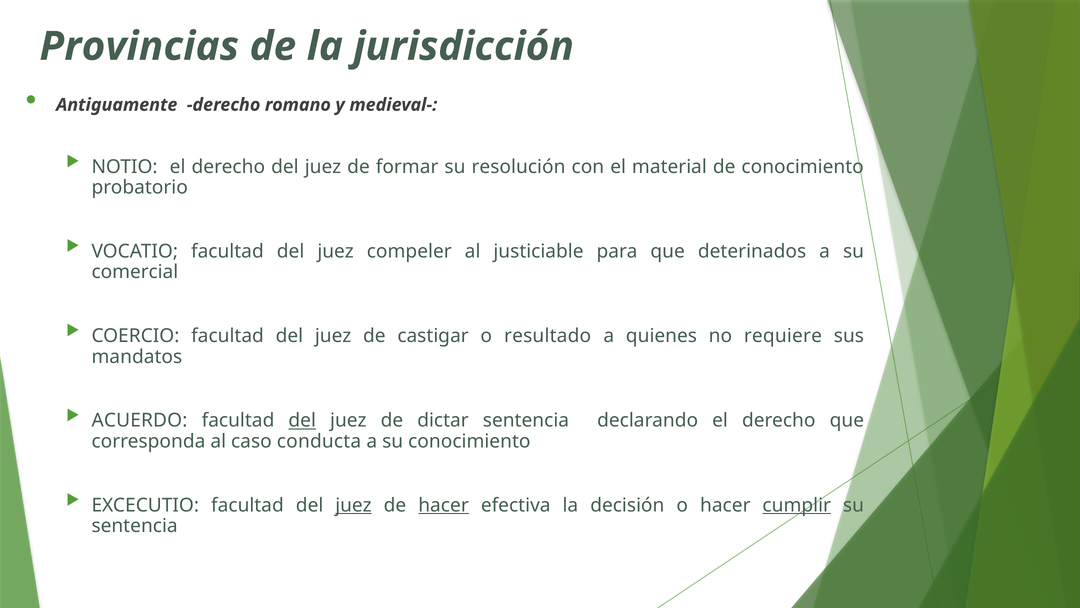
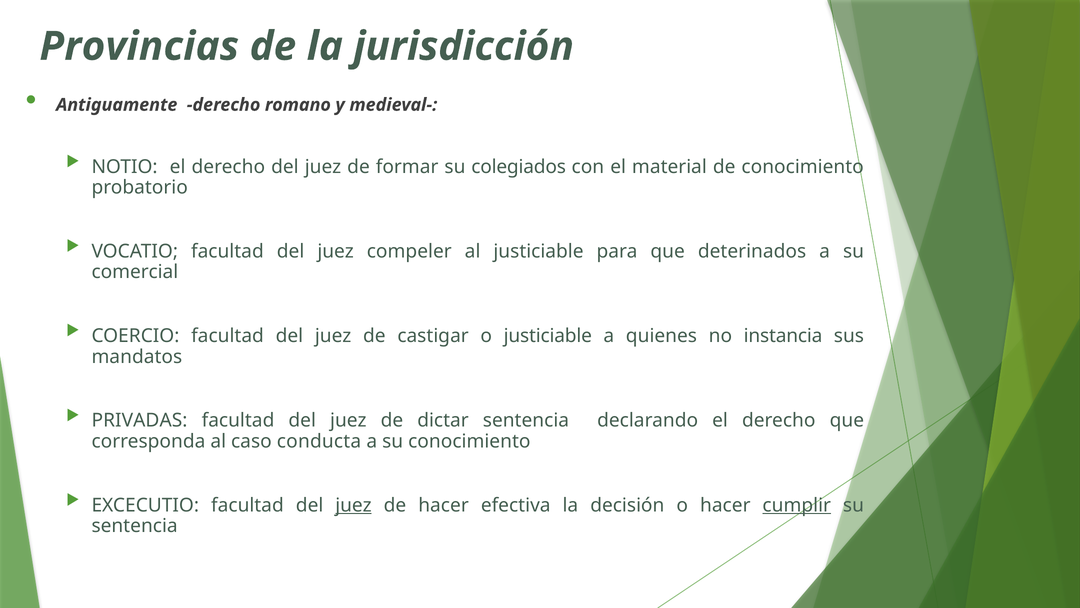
resolución: resolución -> colegiados (519, 167)
o resultado: resultado -> justiciable (548, 336)
requiere: requiere -> instancia (783, 336)
ACUERDO: ACUERDO -> PRIVADAS (140, 420)
del underline: present -> none (302, 420)
hacer underline: present -> none (444, 505)
